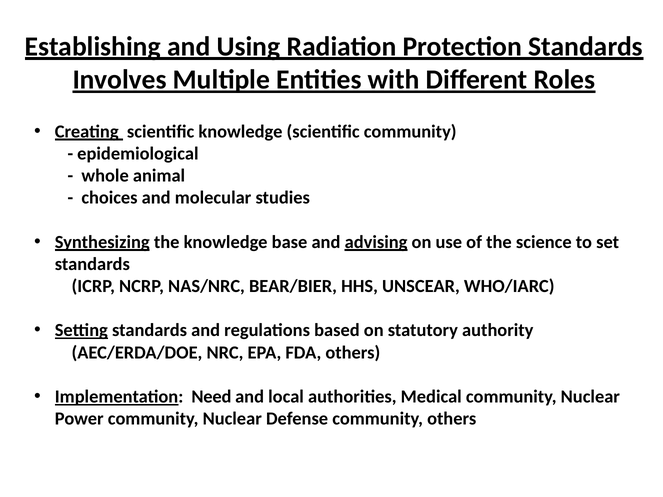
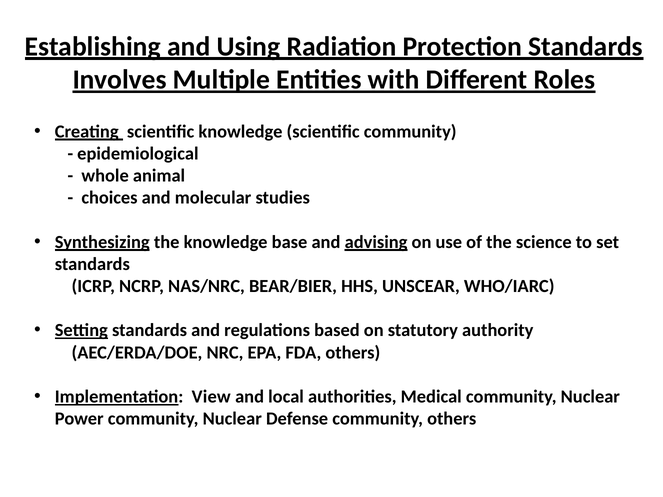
Need: Need -> View (211, 397)
